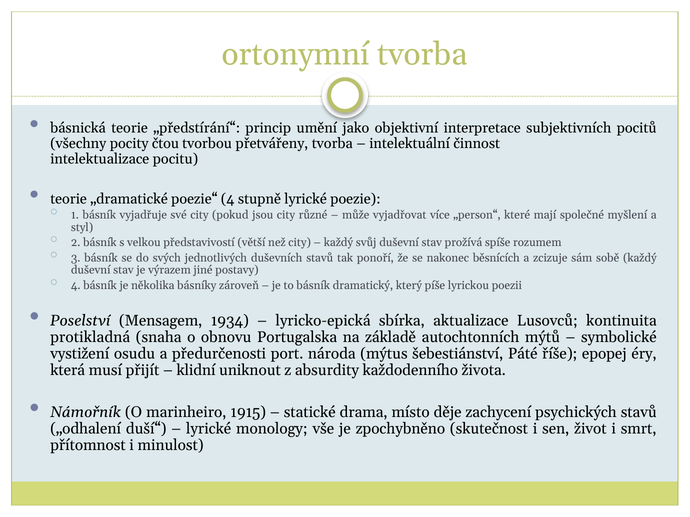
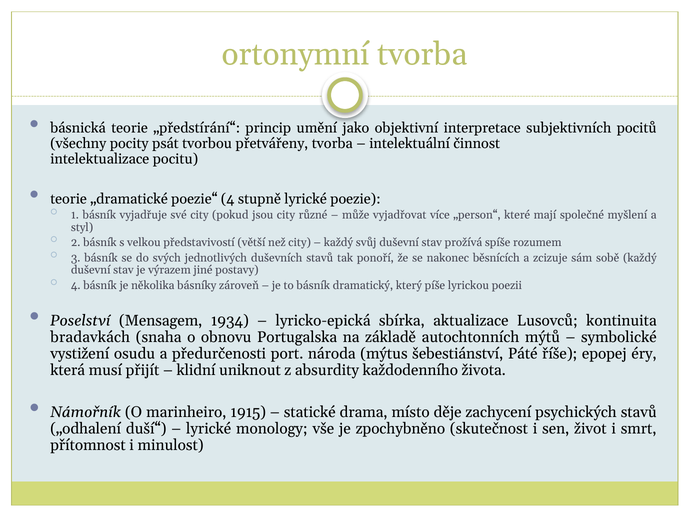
čtou: čtou -> psát (165, 144)
protikladná: protikladná -> bradavkách (90, 337)
